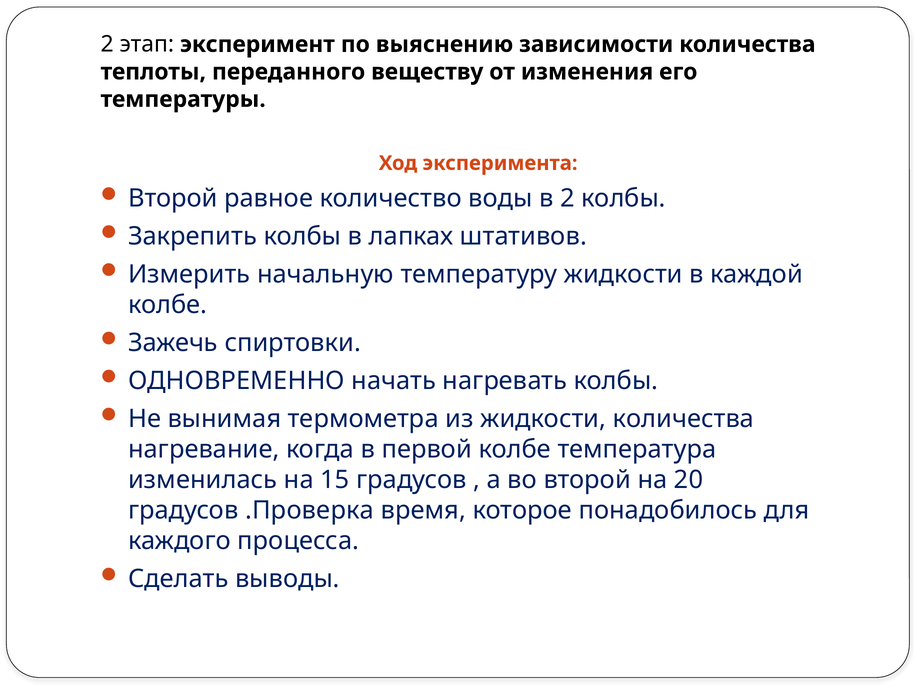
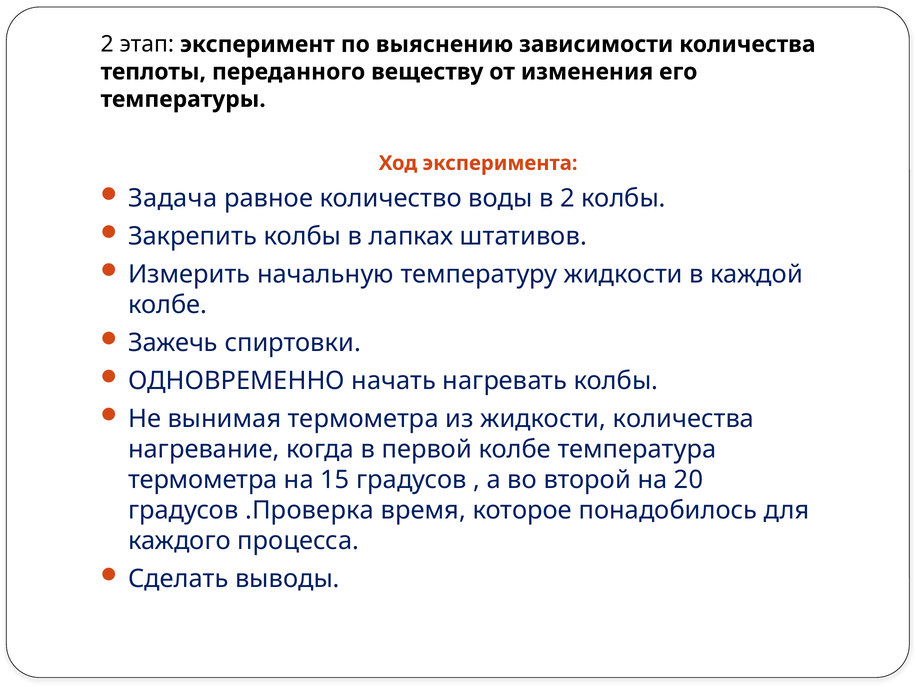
Второй: Второй -> Задача (173, 198)
изменилась: изменилась -> термометра (203, 480)
